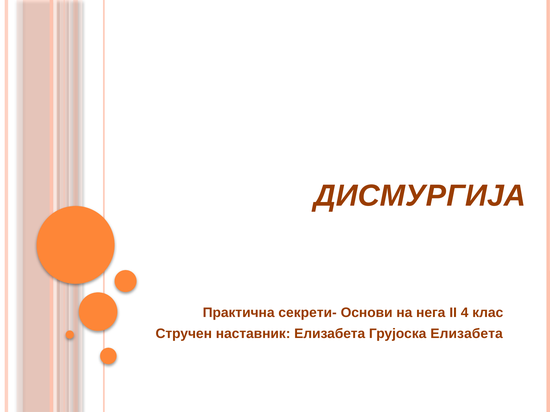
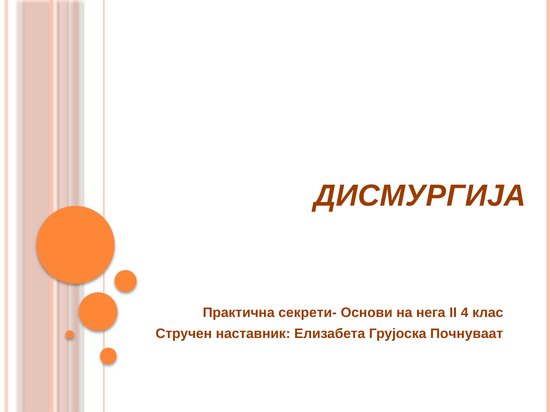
Грујоска Елизабета: Елизабета -> Почнуваат (467, 334)
